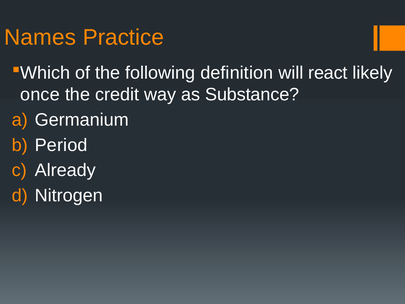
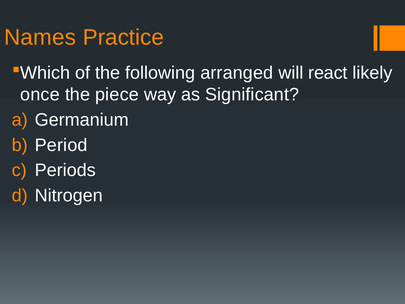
definition: definition -> arranged (237, 73)
credit: credit -> piece (117, 95)
Substance: Substance -> Significant (252, 95)
Already: Already -> Periods (65, 170)
